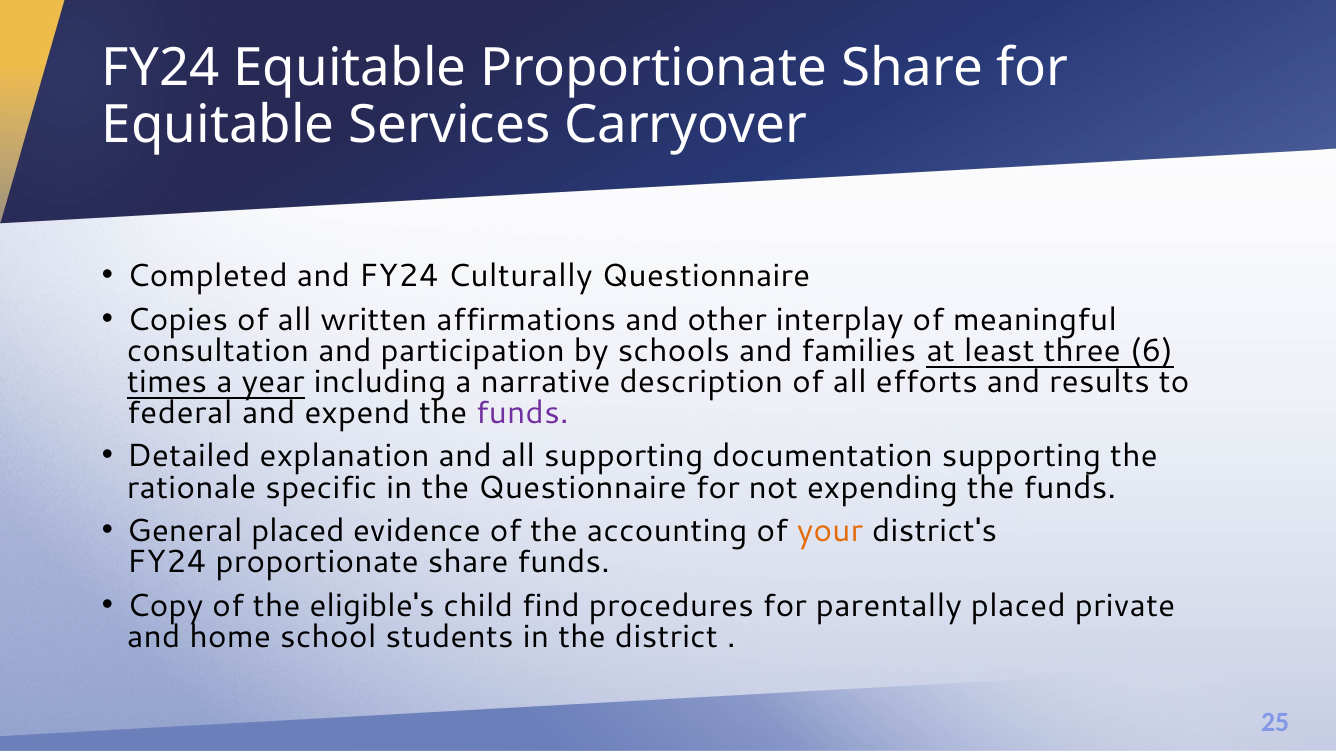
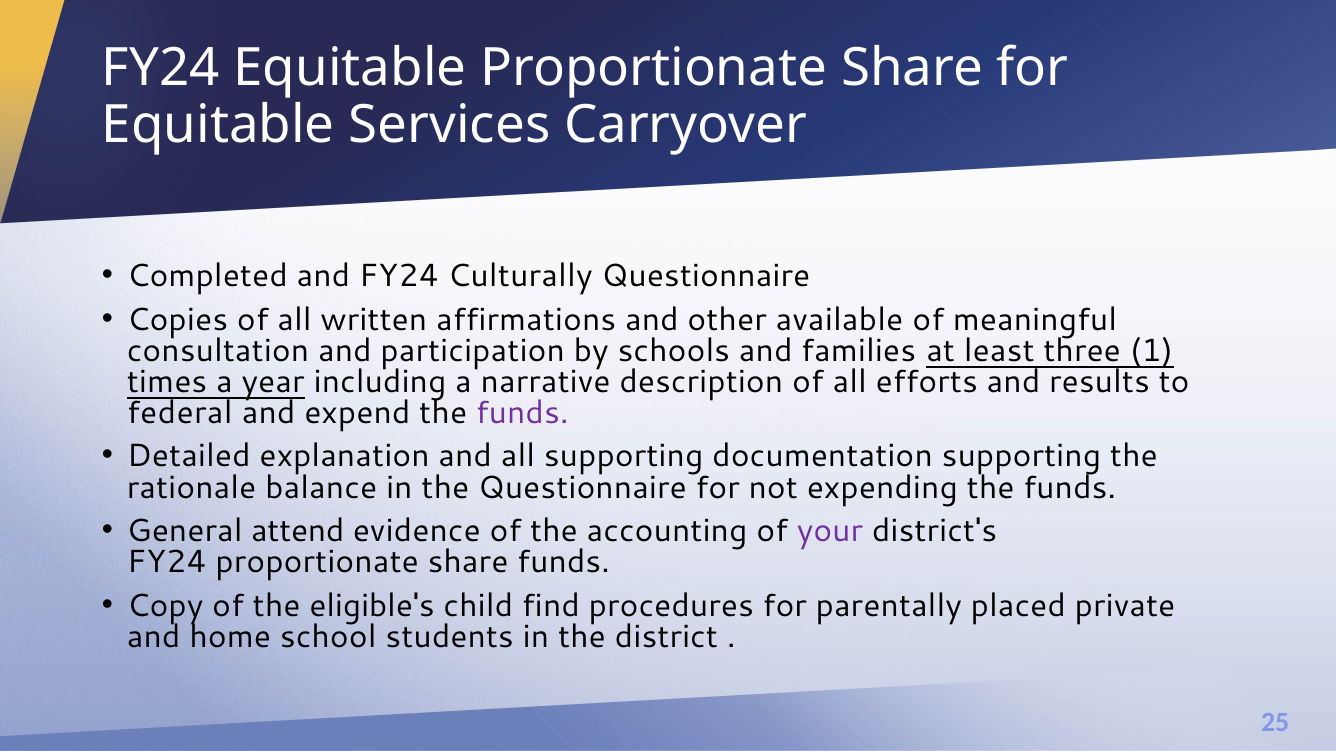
interplay: interplay -> available (840, 320)
6: 6 -> 1 (1152, 351)
specific: specific -> balance (321, 488)
General placed: placed -> attend (298, 531)
your colour: orange -> purple (830, 531)
